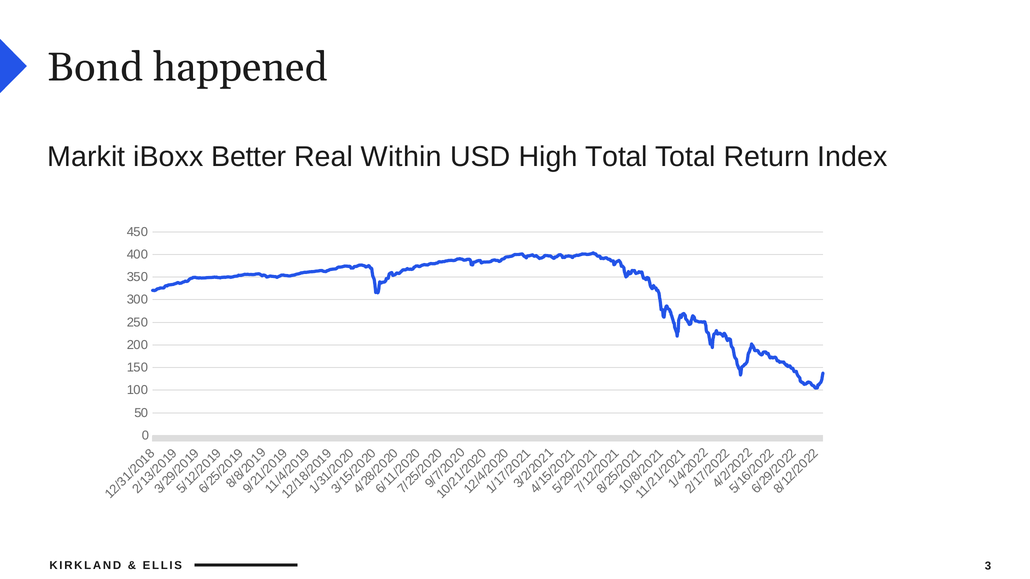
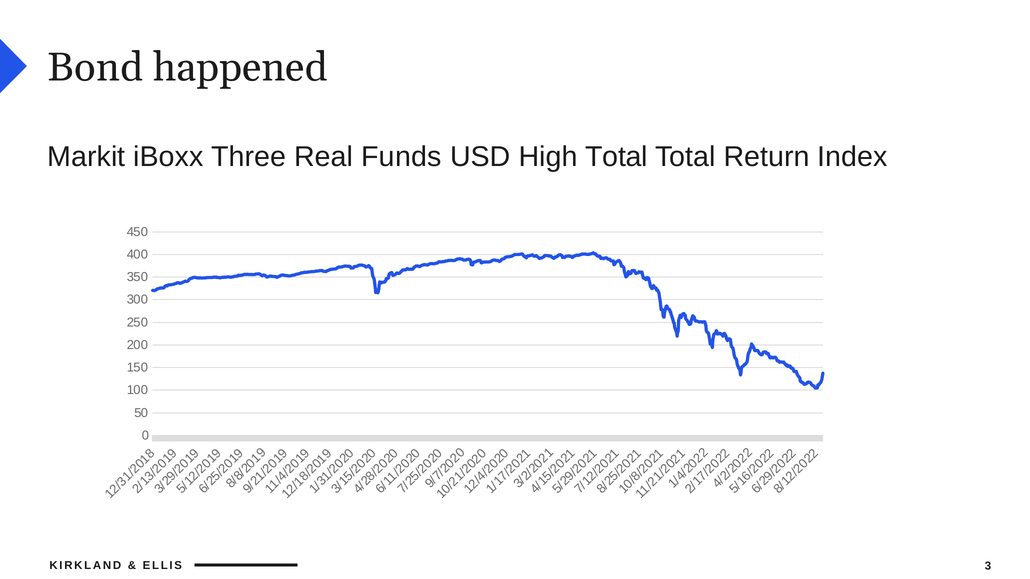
Better: Better -> Three (249, 157)
Within: Within -> Funds (401, 157)
